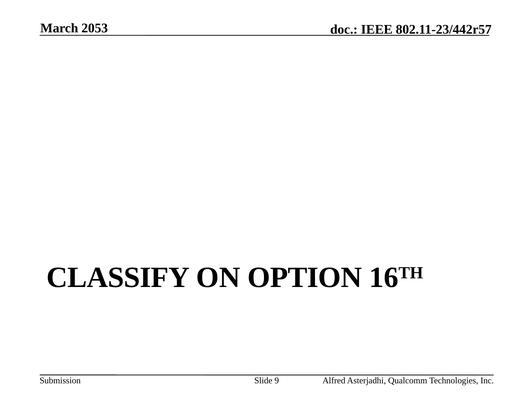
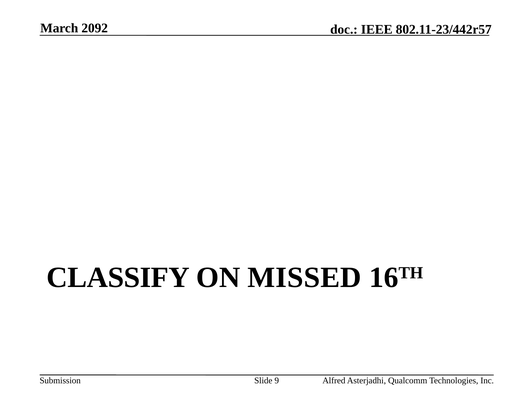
2053: 2053 -> 2092 (95, 28)
OPTION: OPTION -> MISSED (305, 277)
